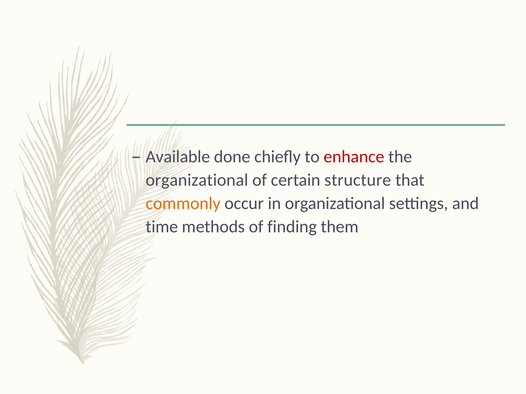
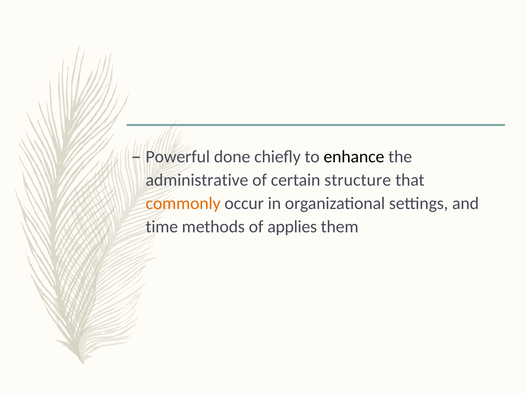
Available: Available -> Powerful (178, 157)
enhance colour: red -> black (354, 157)
organizational: organizational -> administrative (197, 180)
finding: finding -> applies (292, 227)
